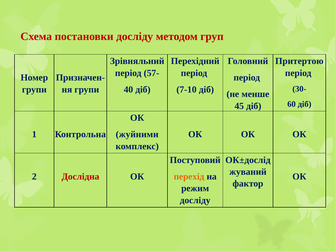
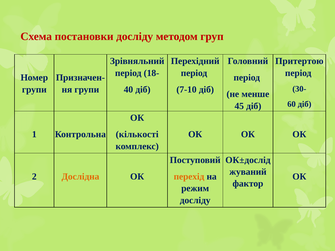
57-: 57- -> 18- (151, 73)
жуйними: жуйними -> кількості (137, 135)
Дослідна colour: red -> orange (80, 177)
